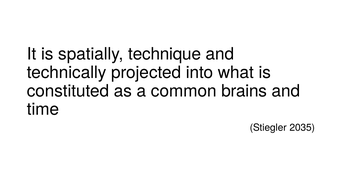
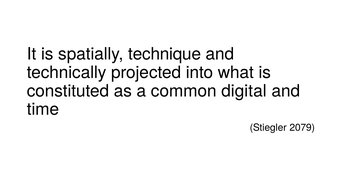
brains: brains -> digital (244, 91)
2035: 2035 -> 2079 (302, 128)
